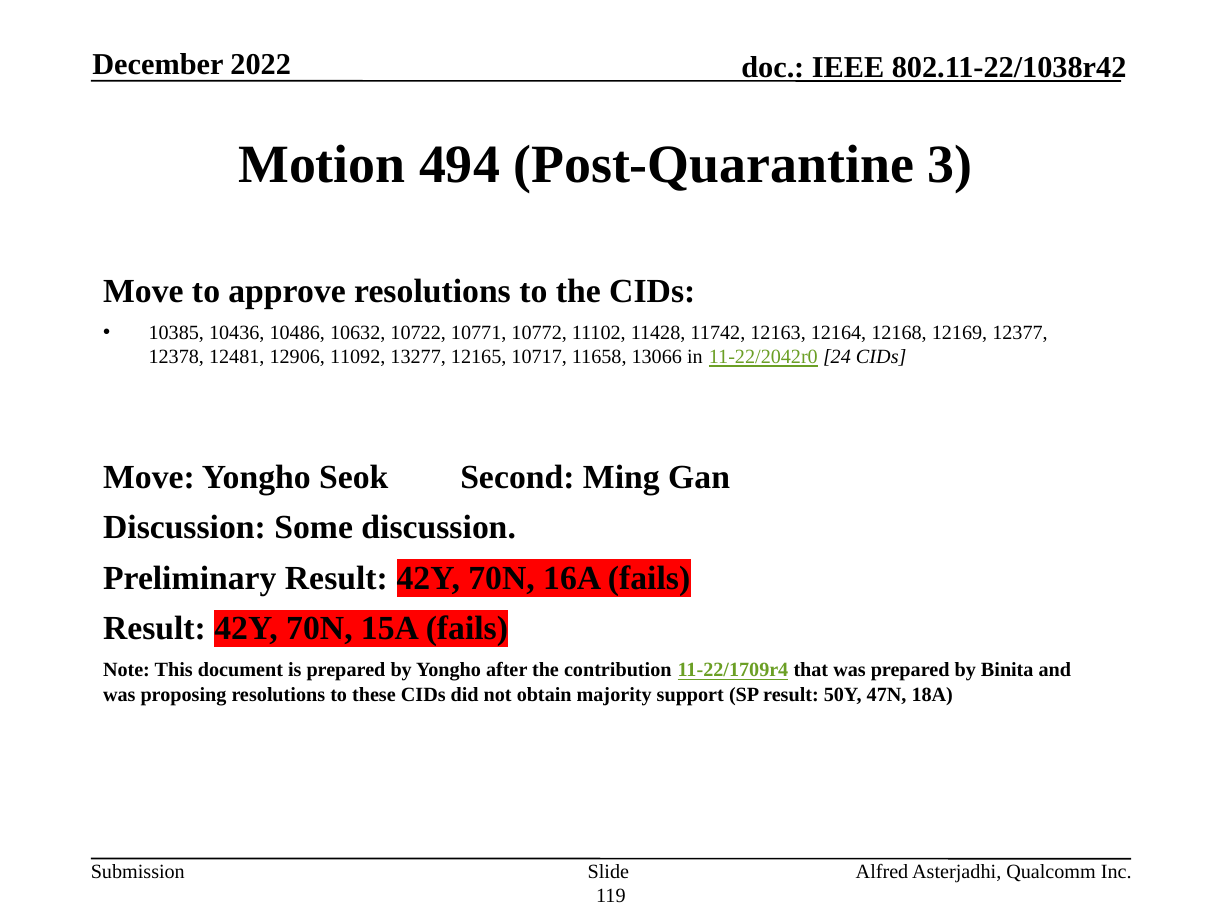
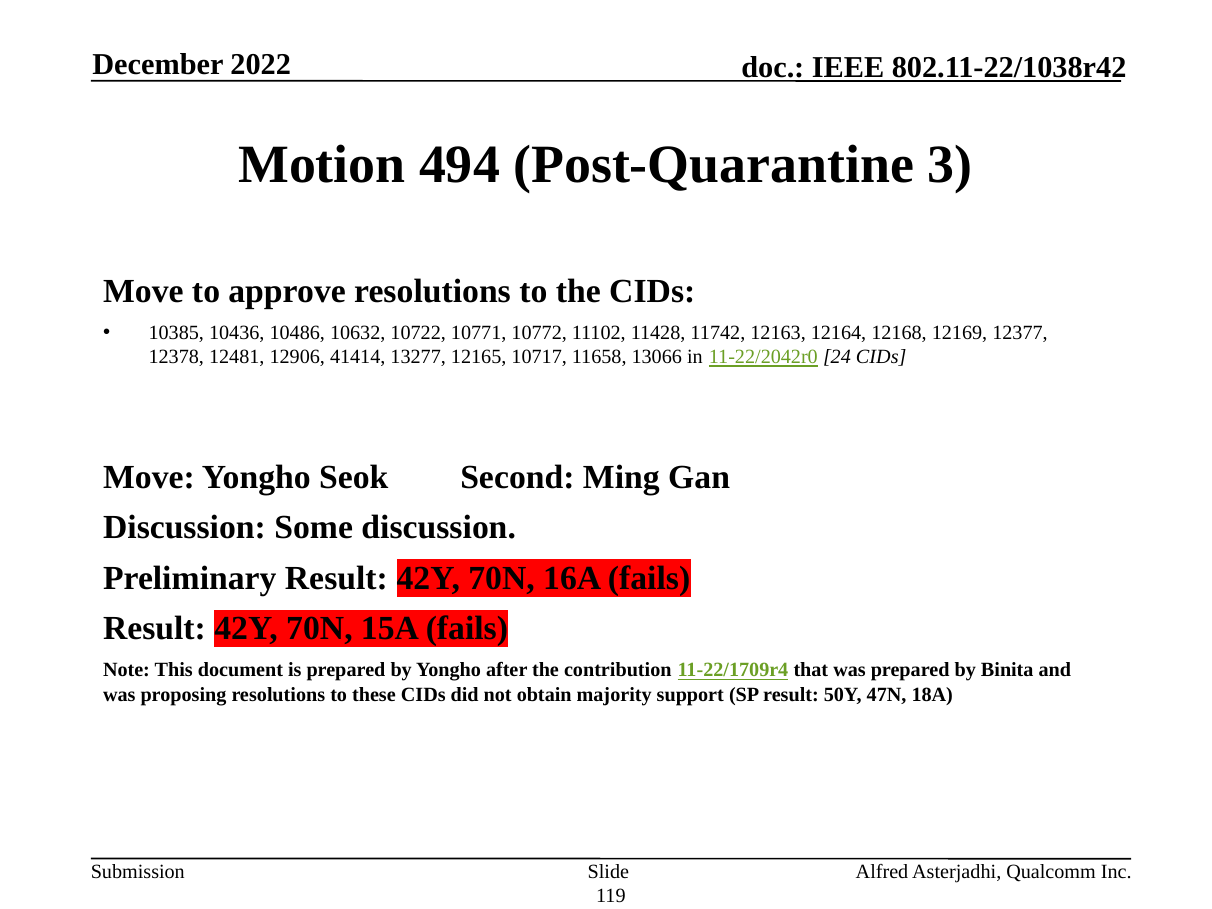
11092: 11092 -> 41414 (358, 357)
